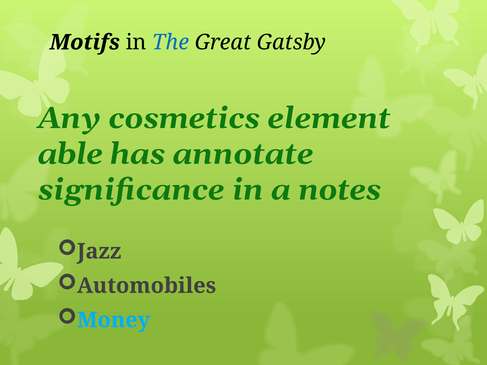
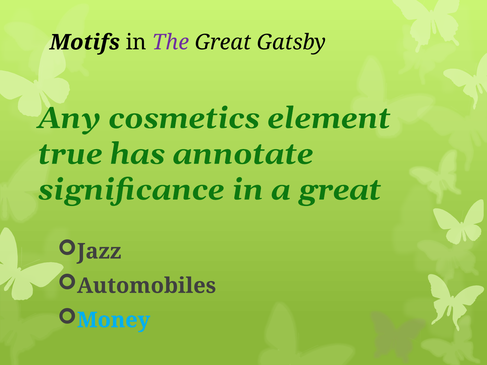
The colour: blue -> purple (171, 42)
able: able -> true (70, 154)
a notes: notes -> great (340, 190)
